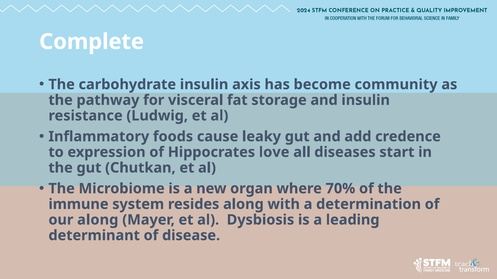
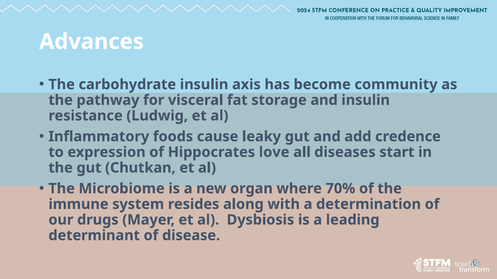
Complete: Complete -> Advances (92, 42)
our along: along -> drugs (98, 220)
